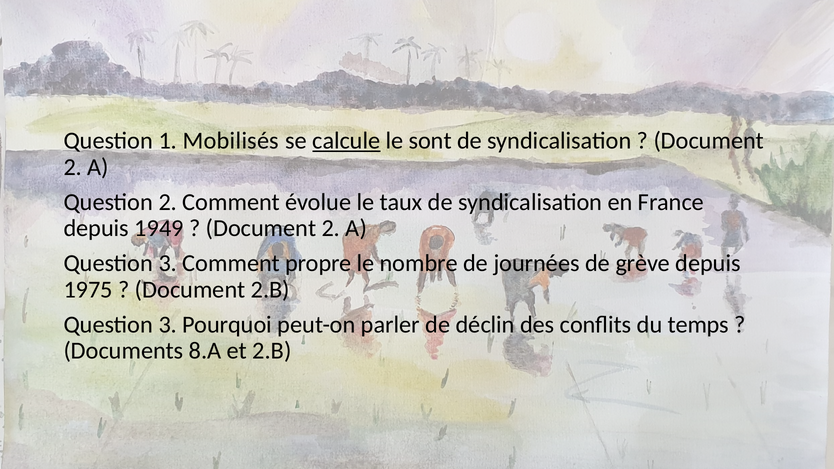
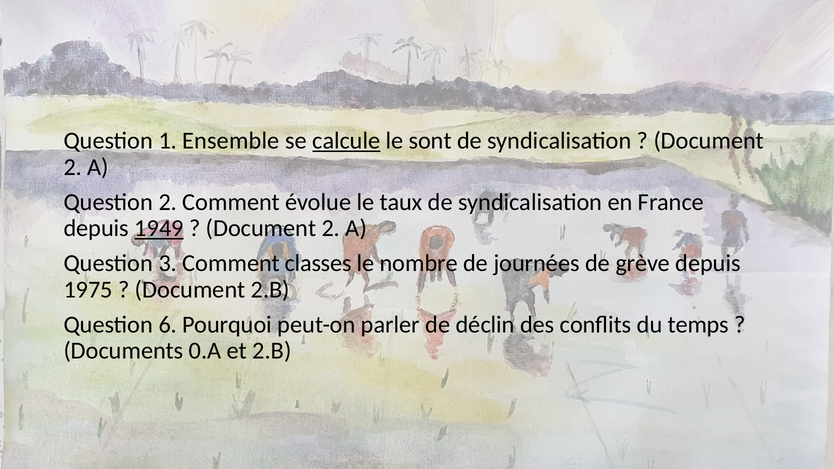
Mobilisés: Mobilisés -> Ensemble (231, 141)
1949 underline: none -> present (159, 229)
propre: propre -> classes (318, 263)
3: 3 -> 6 (168, 325)
8.A: 8.A -> 0.A (205, 351)
